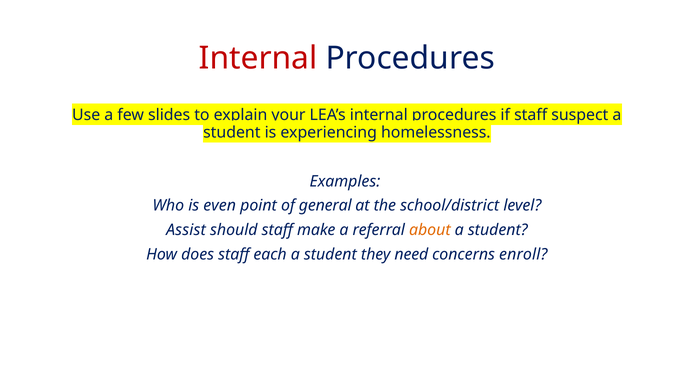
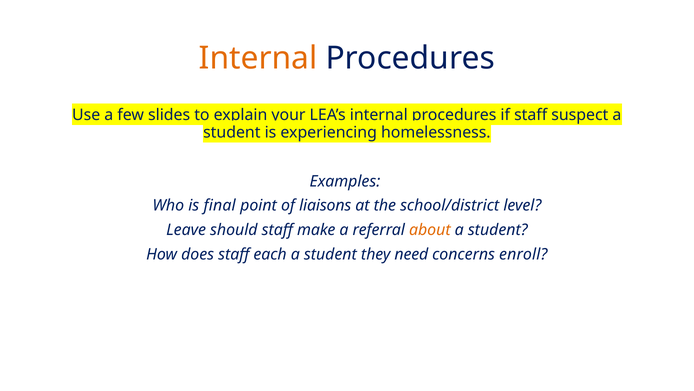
Internal colour: red -> orange (258, 58)
even: even -> final (220, 205)
general: general -> liaisons (325, 205)
Assist: Assist -> Leave (186, 230)
